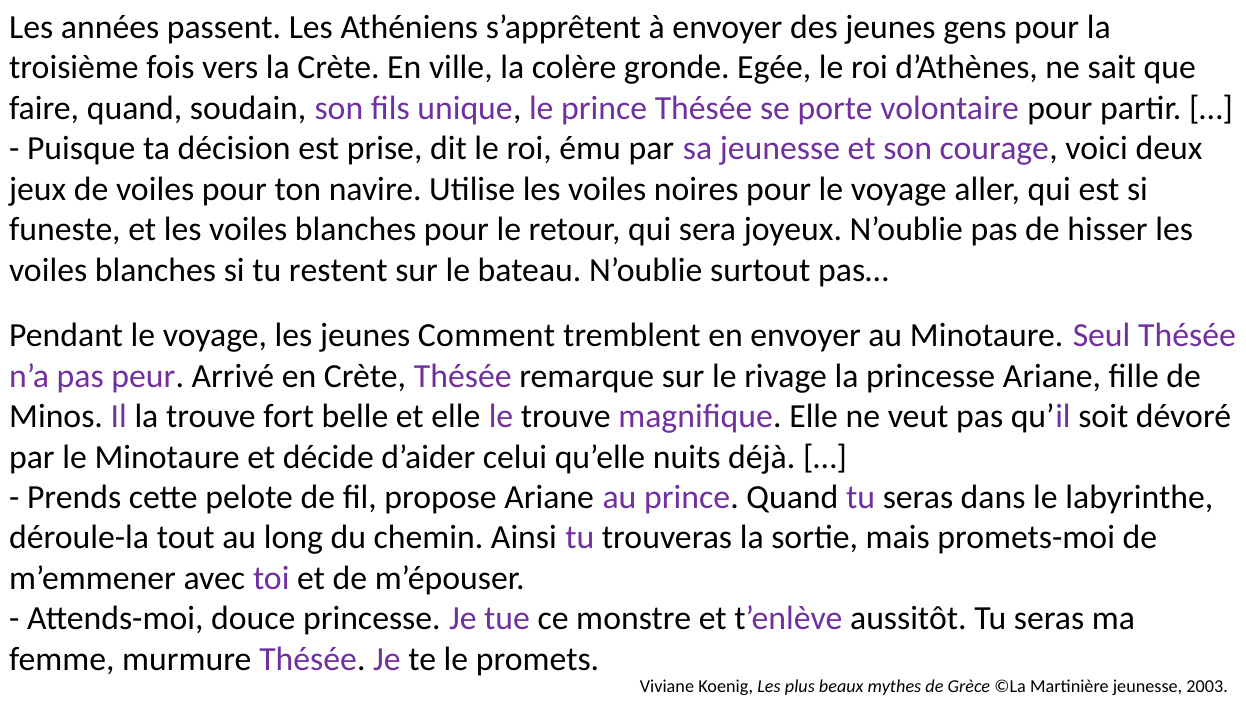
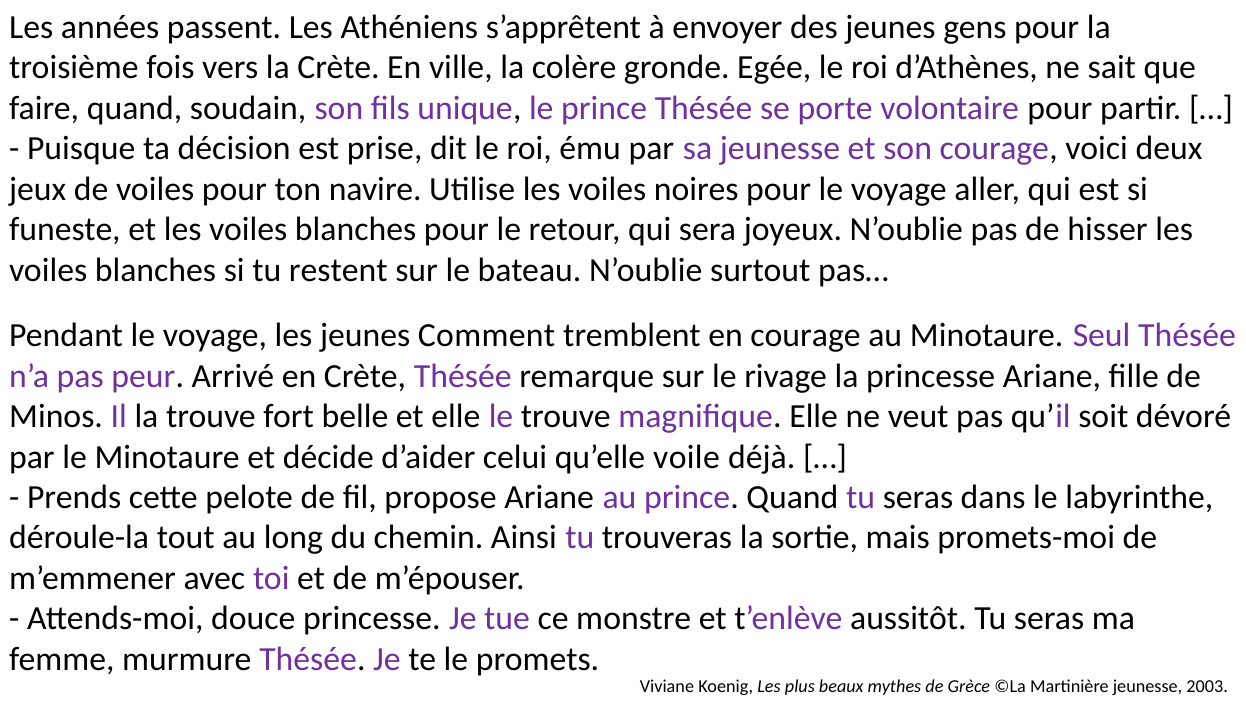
en envoyer: envoyer -> courage (806, 335)
nuits: nuits -> voile (687, 457)
